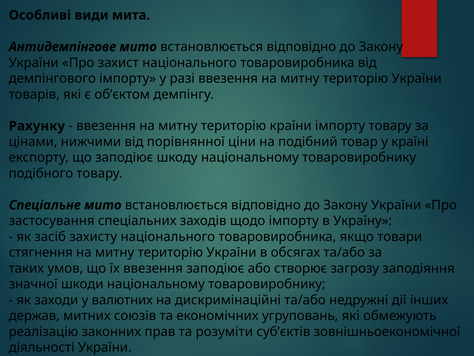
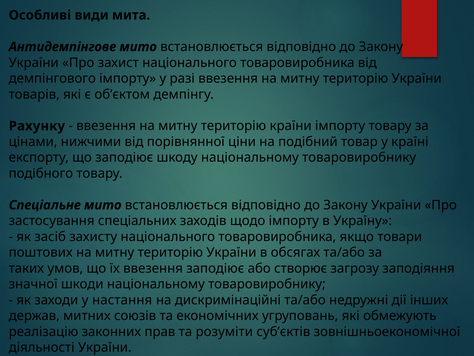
стягнення: стягнення -> поштових (41, 252)
валютних: валютних -> настання (122, 300)
